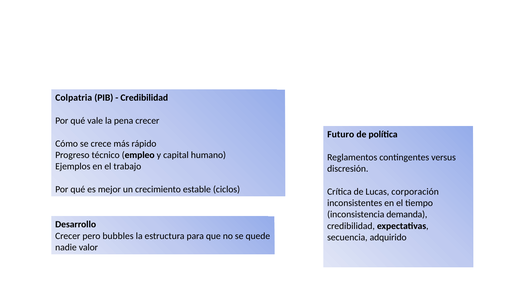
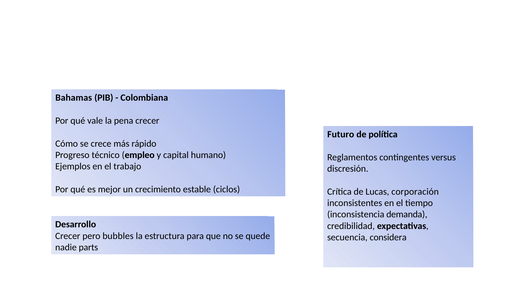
Colpatria: Colpatria -> Bahamas (74, 98)
Credibilidad: Credibilidad -> Colombiana (144, 98)
adquirido: adquirido -> considera (388, 237)
valor: valor -> parts (88, 247)
